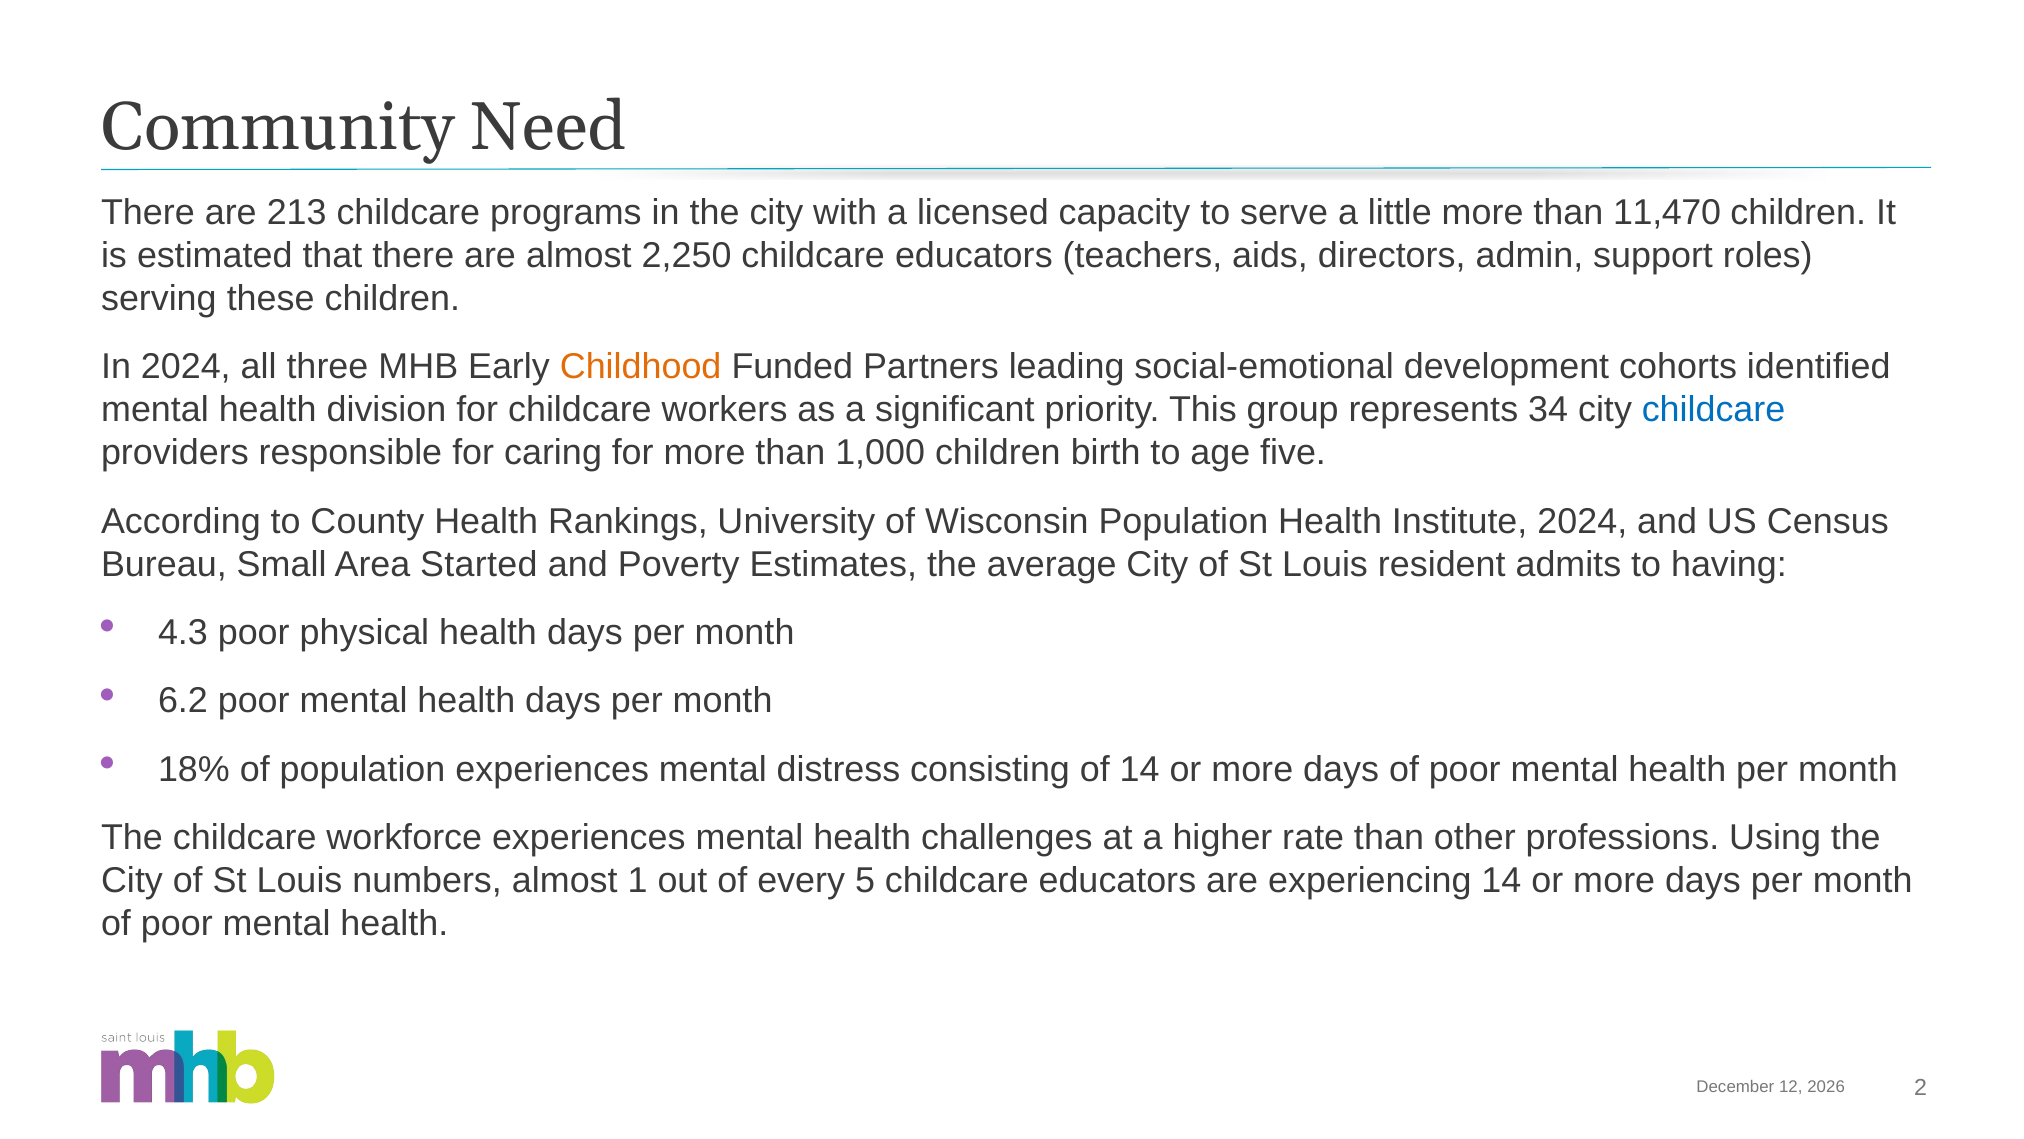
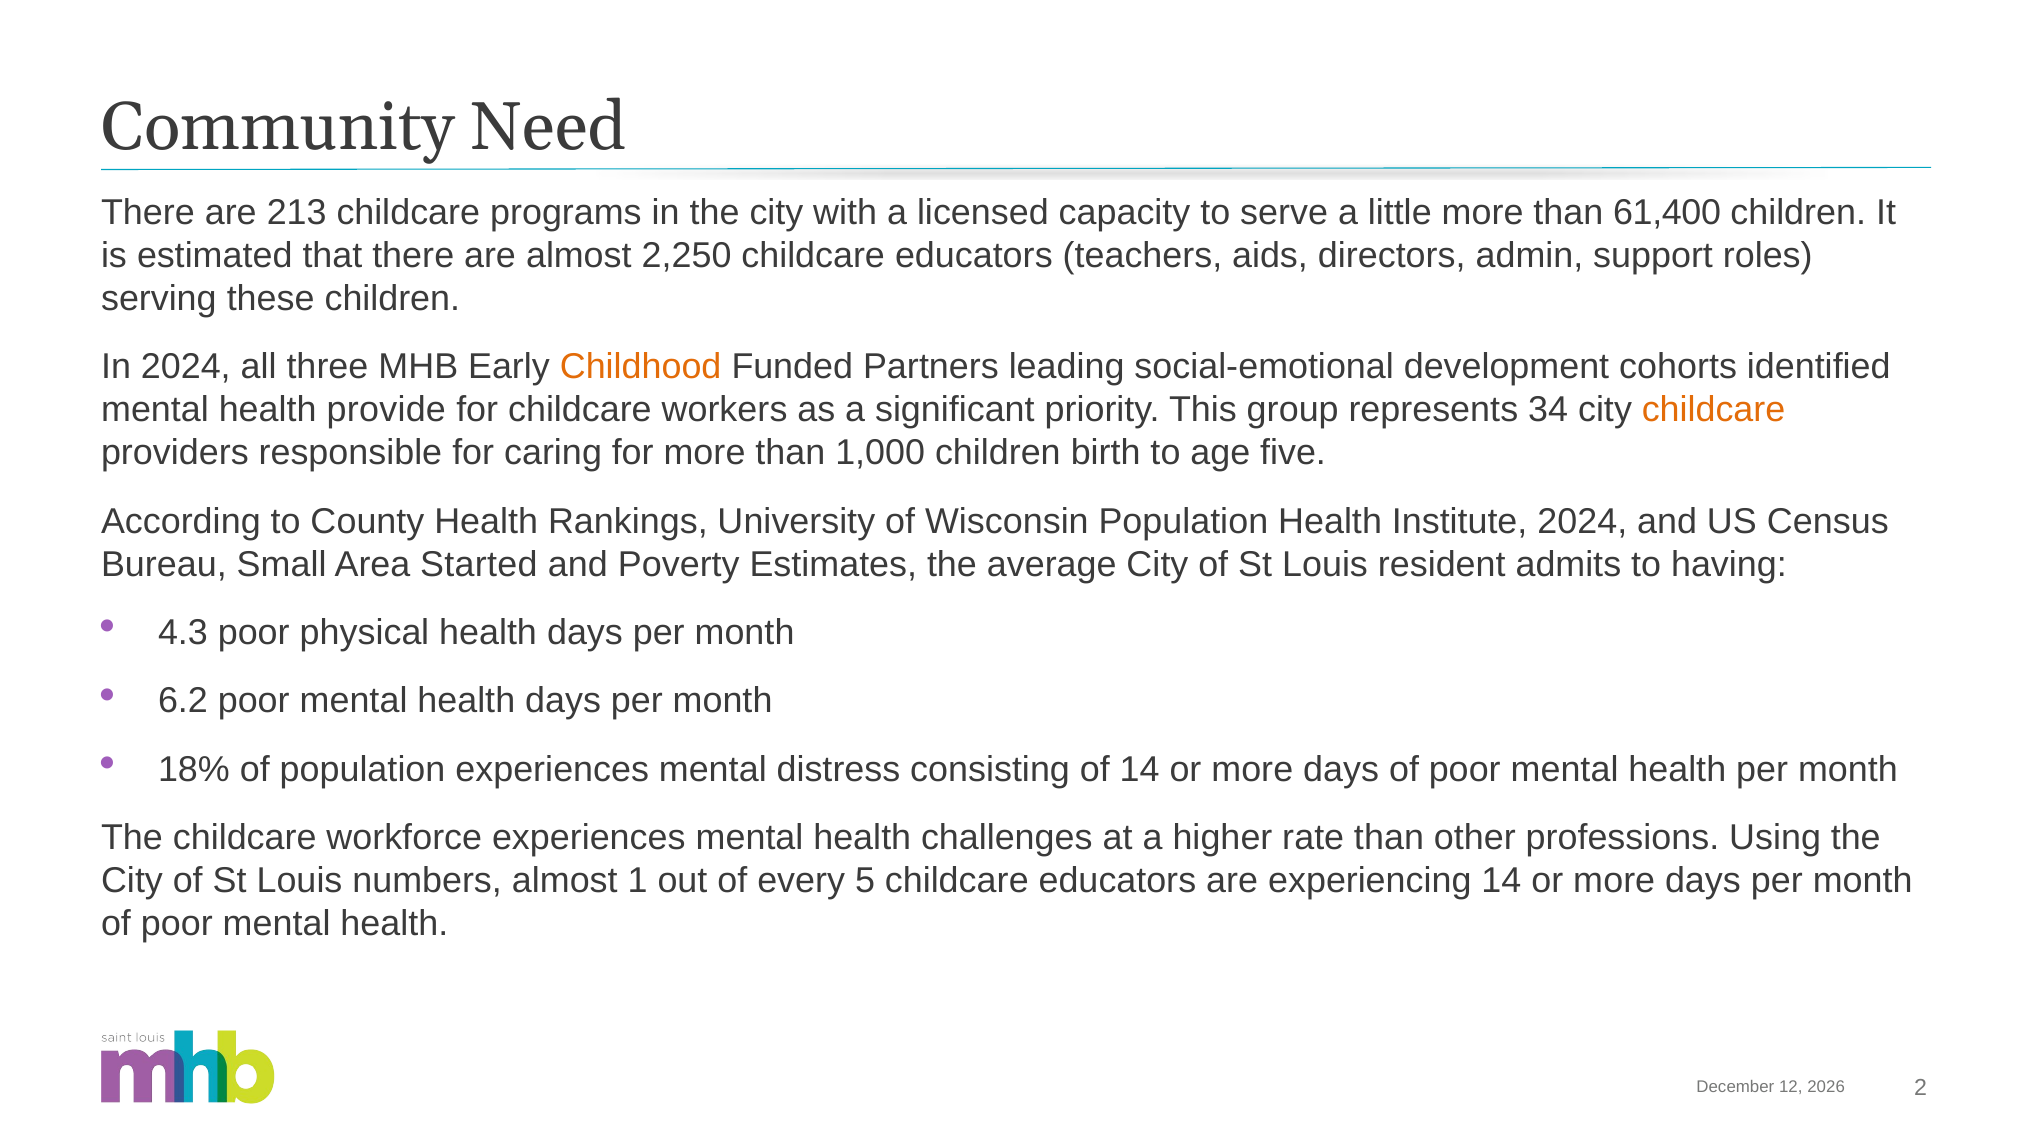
11,470: 11,470 -> 61,400 (1667, 212)
division: division -> provide (386, 410)
childcare colour: blue -> orange (1714, 410)
